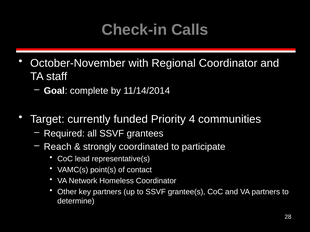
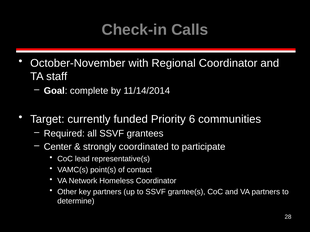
4: 4 -> 6 (192, 119)
Reach: Reach -> Center (58, 147)
